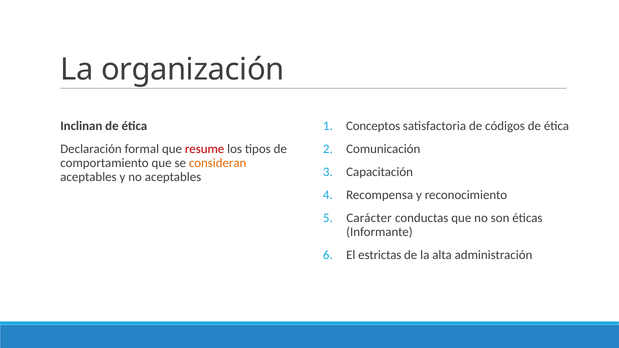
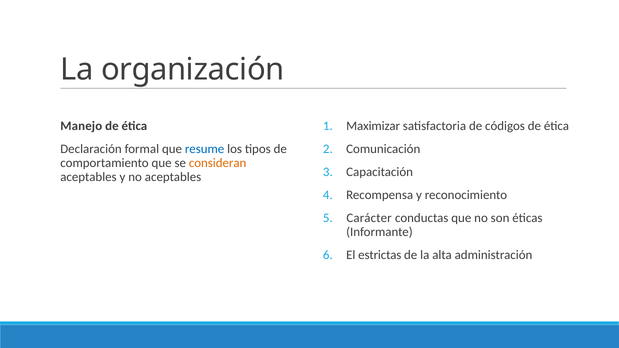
Inclinan: Inclinan -> Manejo (81, 126)
Conceptos: Conceptos -> Maximizar (373, 126)
resume colour: red -> blue (205, 149)
